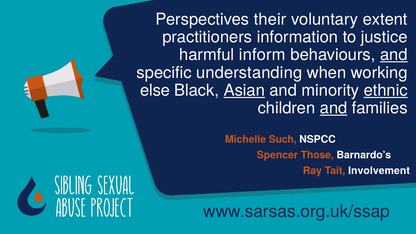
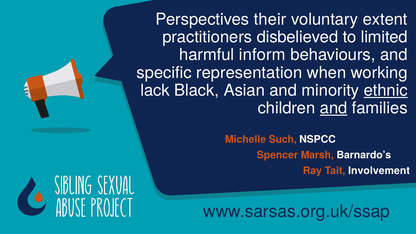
information: information -> disbelieved (297, 37)
justice: justice -> limited (384, 37)
and underline: present -> none (394, 55)
understanding: understanding -> representation (249, 73)
else: else -> lack (155, 90)
Asian underline: present -> none (244, 90)
Those: Those -> Marsh (317, 155)
